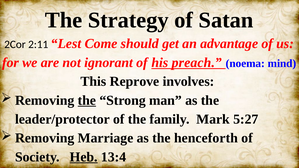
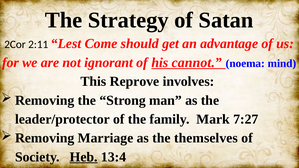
preach: preach -> cannot (197, 63)
the underline: present -> none (87, 100)
5:27: 5:27 -> 7:27 (246, 119)
henceforth: henceforth -> themselves (206, 138)
